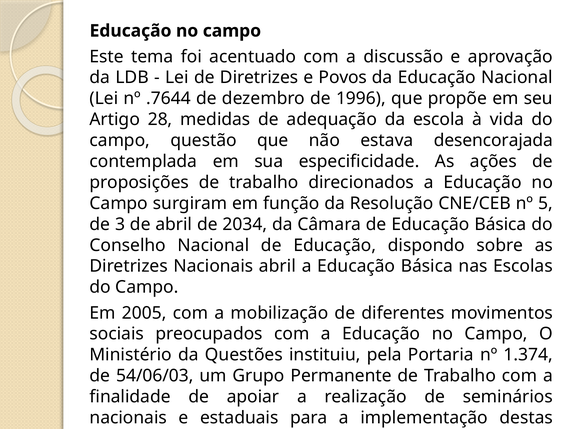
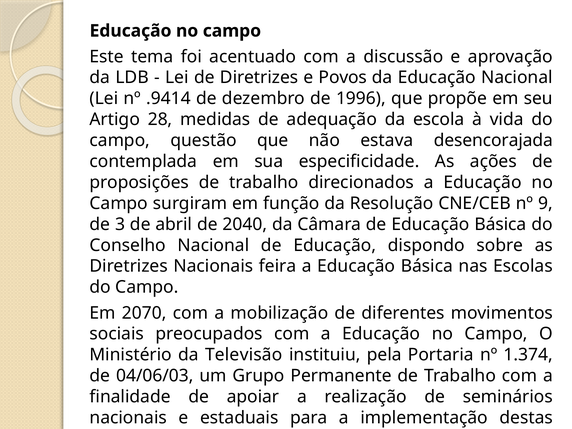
.7644: .7644 -> .9414 (169, 98)
5: 5 -> 9 (545, 203)
2034: 2034 -> 2040 (245, 224)
Nacionais abril: abril -> feira (278, 266)
2005: 2005 -> 2070 (144, 313)
Questões: Questões -> Televisão (244, 355)
54/06/03: 54/06/03 -> 04/06/03 (155, 376)
